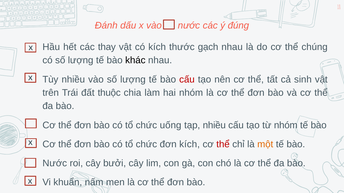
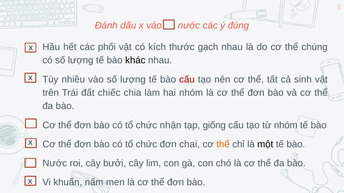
thay: thay -> phối (107, 47)
thuộc: thuộc -> chiếc (109, 93)
uống: uống -> nhận (171, 125)
tạp nhiều: nhiều -> giống (214, 125)
đơn kích: kích -> chai (190, 145)
thể colour: red -> orange (223, 145)
một colour: orange -> black (265, 145)
